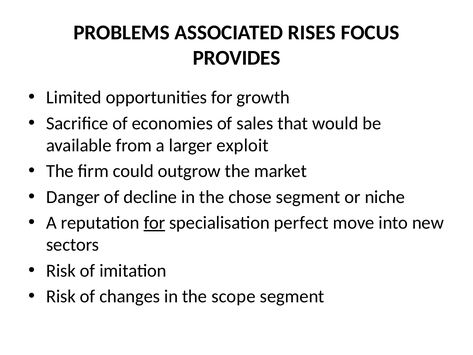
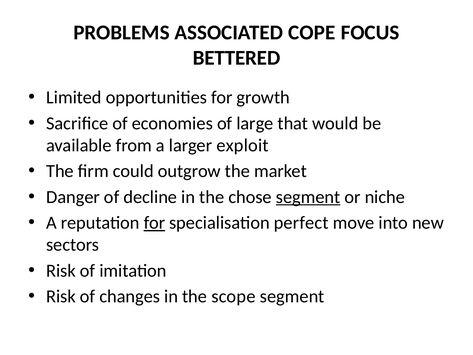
RISES: RISES -> COPE (312, 33)
PROVIDES: PROVIDES -> BETTERED (237, 58)
sales: sales -> large (255, 123)
segment underline: none -> present (308, 197)
